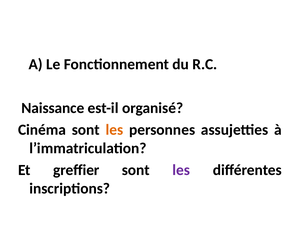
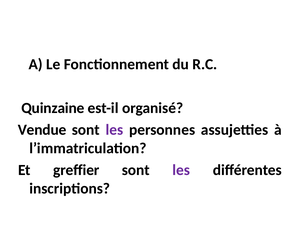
Naissance: Naissance -> Quinzaine (53, 108)
Cinéma: Cinéma -> Vendue (42, 130)
les colour: orange -> purple (114, 130)
